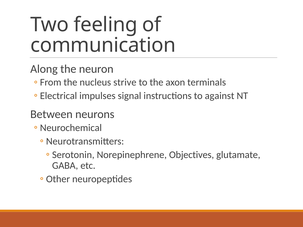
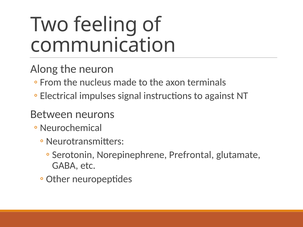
strive: strive -> made (125, 82)
Objectives: Objectives -> Prefrontal (192, 155)
